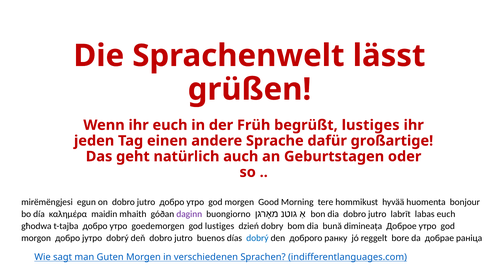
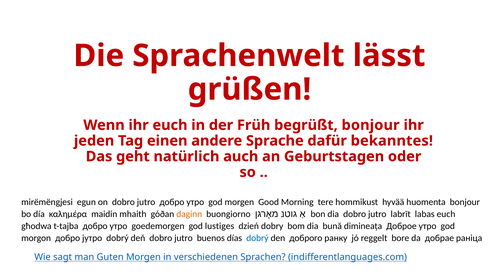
begrüßt lustiges: lustiges -> bonjour (371, 125)
großartige: großartige -> bekanntes (392, 141)
daginn colour: purple -> orange (189, 214)
